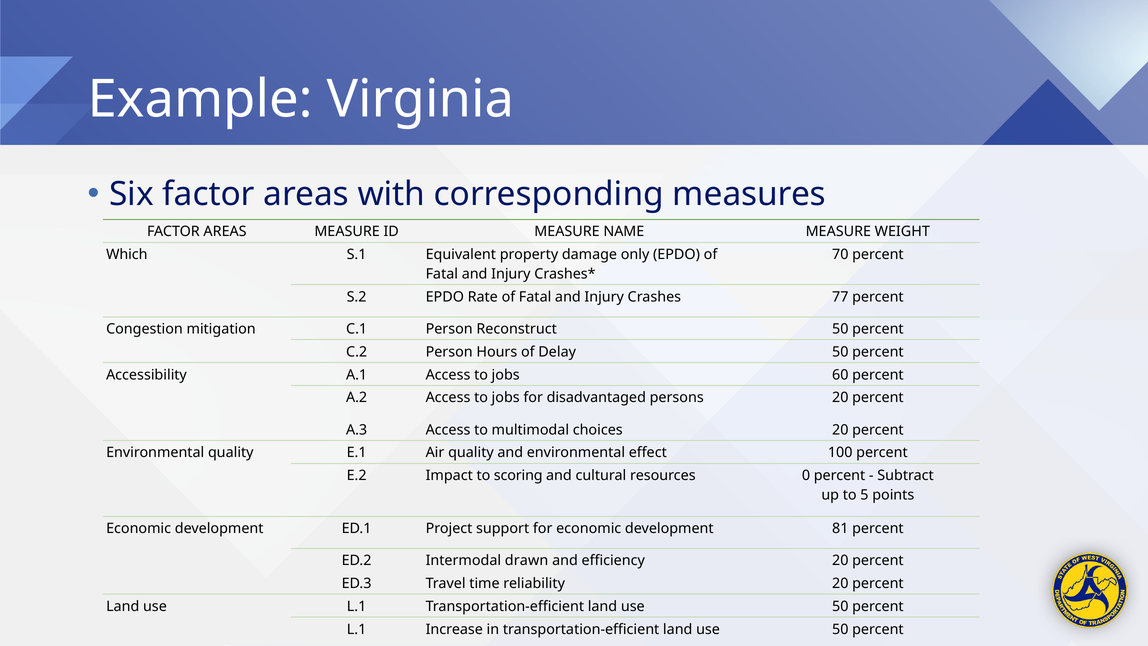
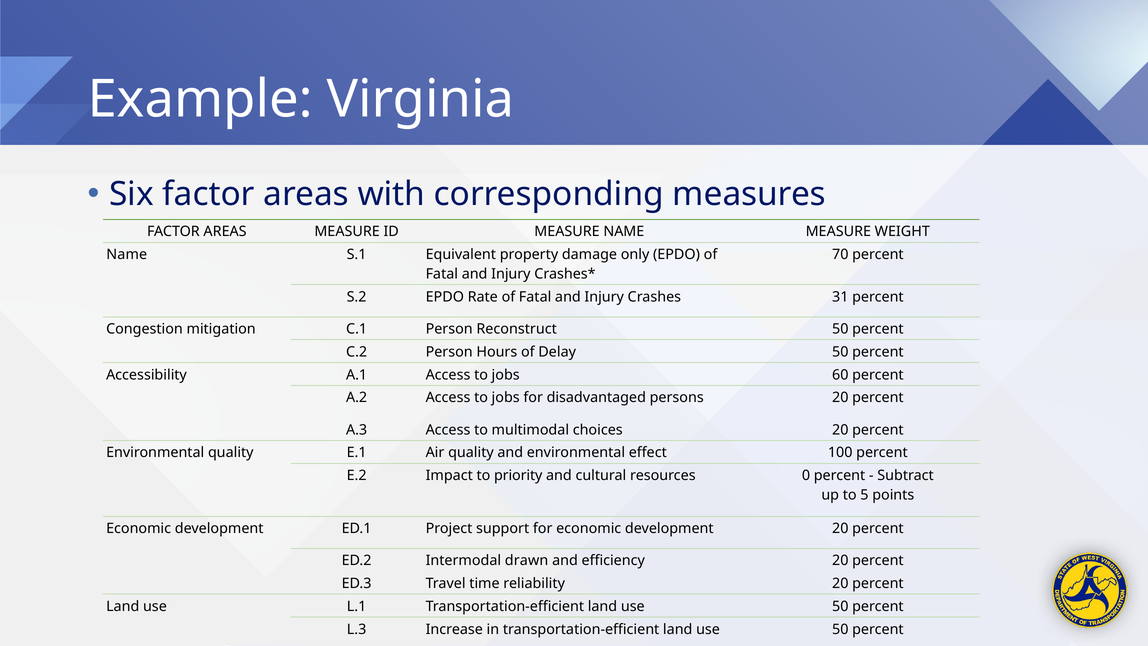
Which: Which -> Name (127, 254)
77: 77 -> 31 (840, 297)
scoring: scoring -> priority (518, 475)
development 81: 81 -> 20 (840, 528)
L.1: L.1 -> L.3 (357, 629)
